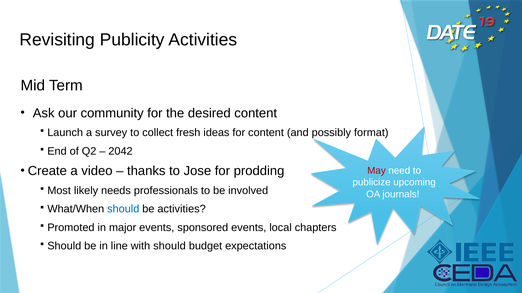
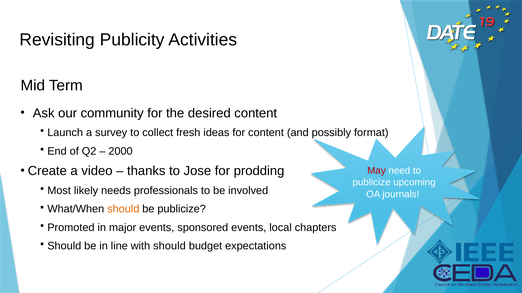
2042: 2042 -> 2000 (121, 151)
should colour: blue -> orange (123, 210)
be activities: activities -> publicize (182, 210)
